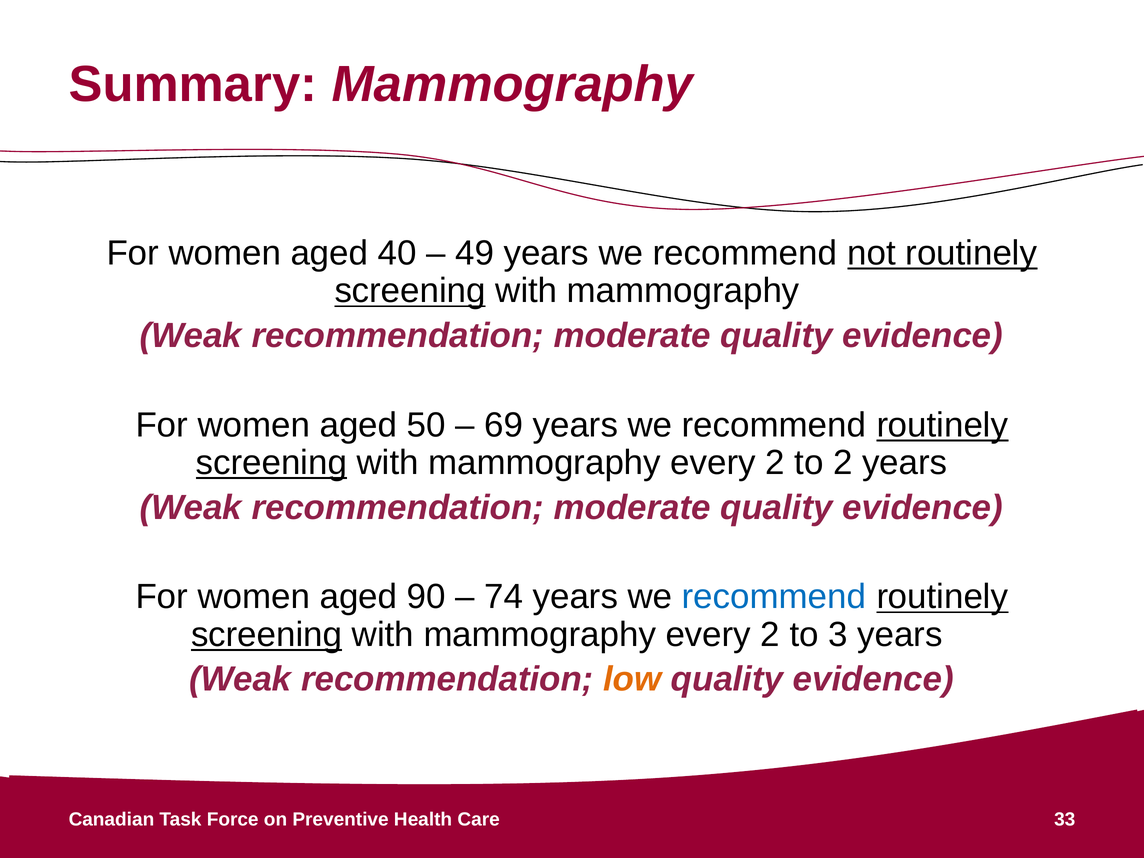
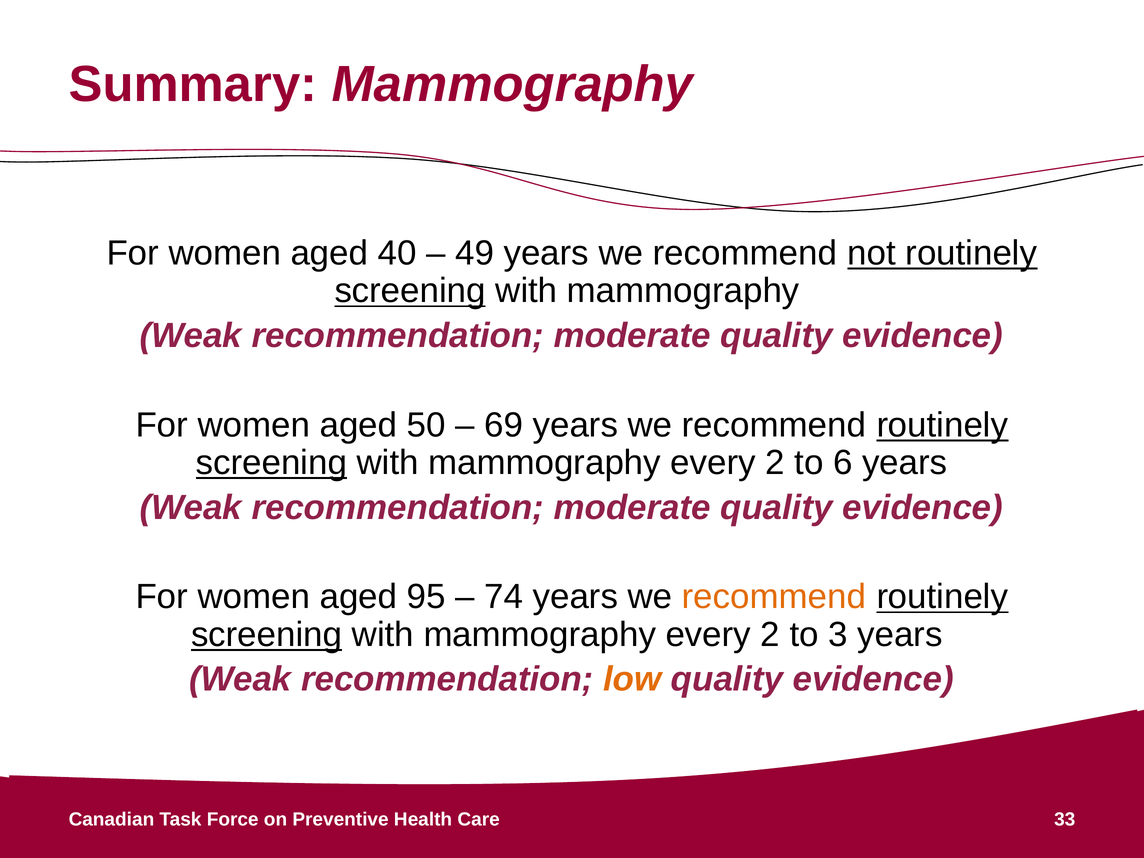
to 2: 2 -> 6 (843, 463)
90: 90 -> 95 (426, 597)
recommend colour: blue -> orange (774, 597)
